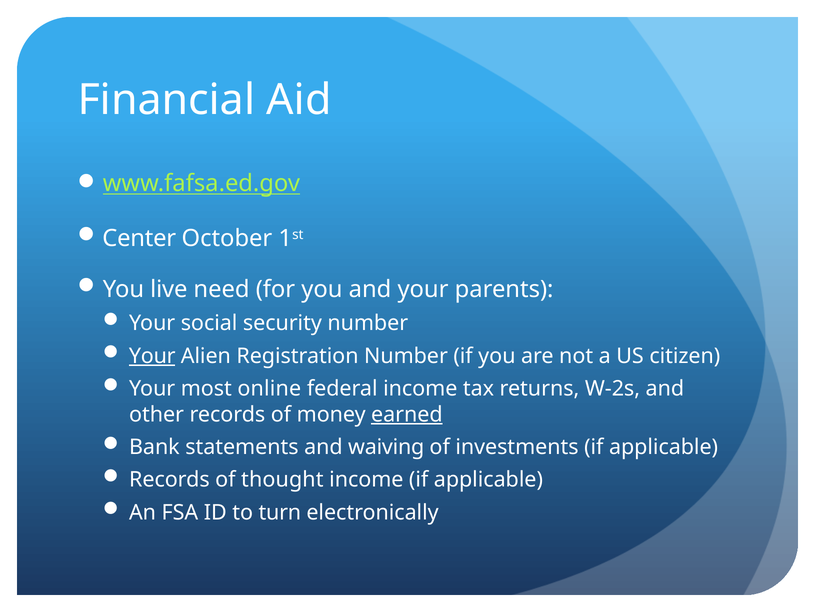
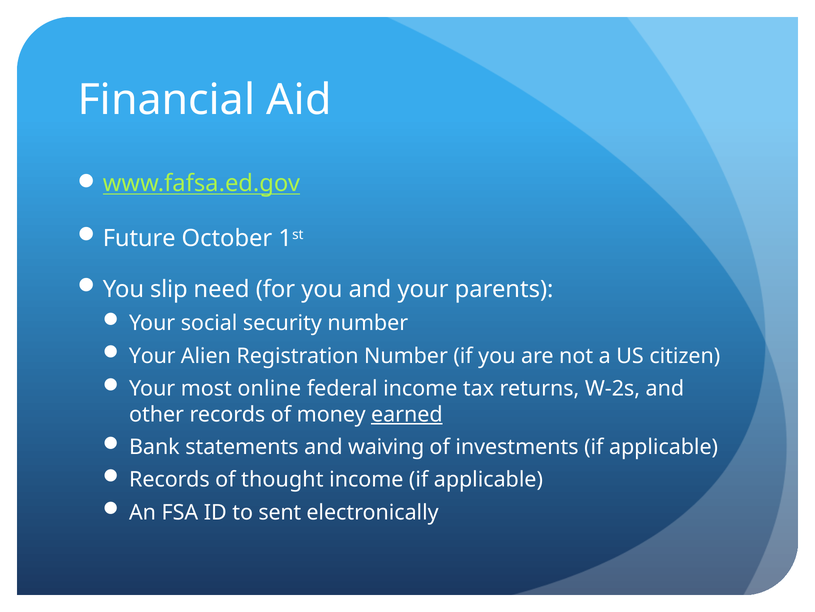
Center: Center -> Future (139, 238)
live: live -> slip (169, 289)
Your underline: present -> none (152, 356)
turn: turn -> sent (280, 512)
